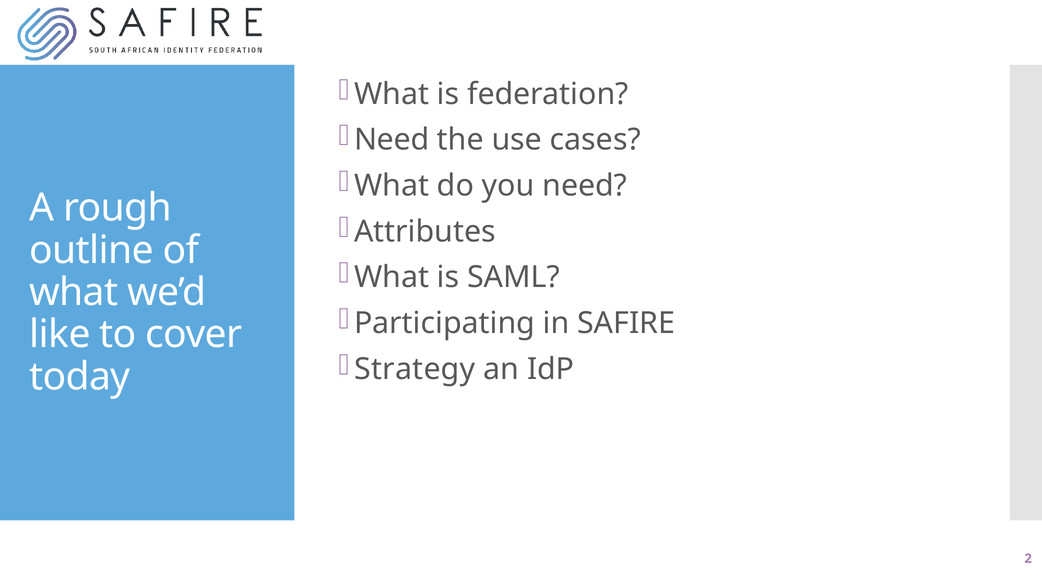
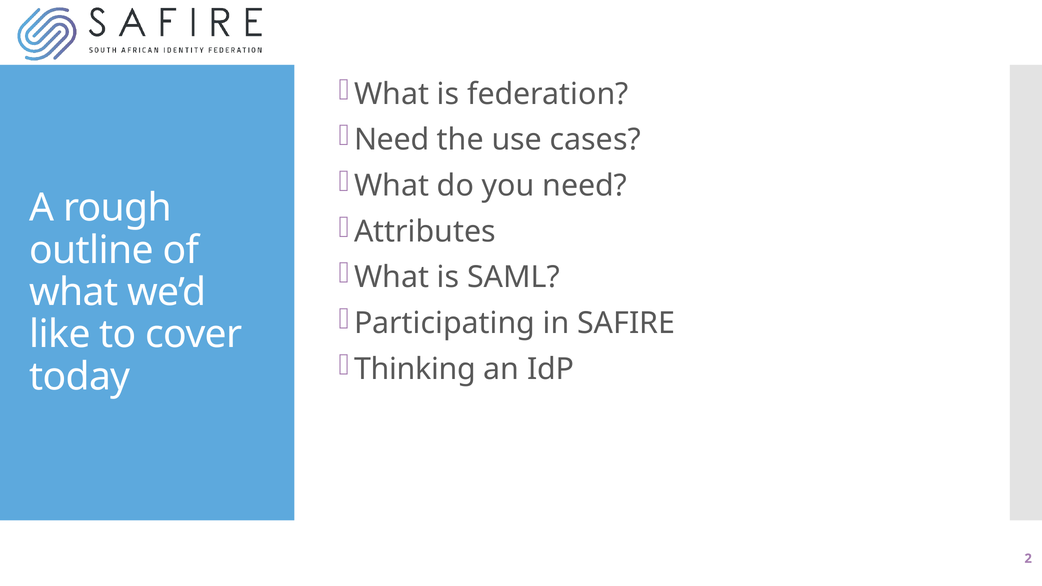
Strategy: Strategy -> Thinking (415, 369)
